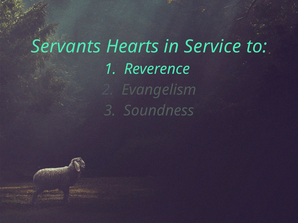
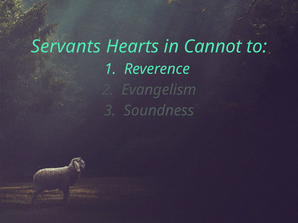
Service: Service -> Cannot (213, 47)
